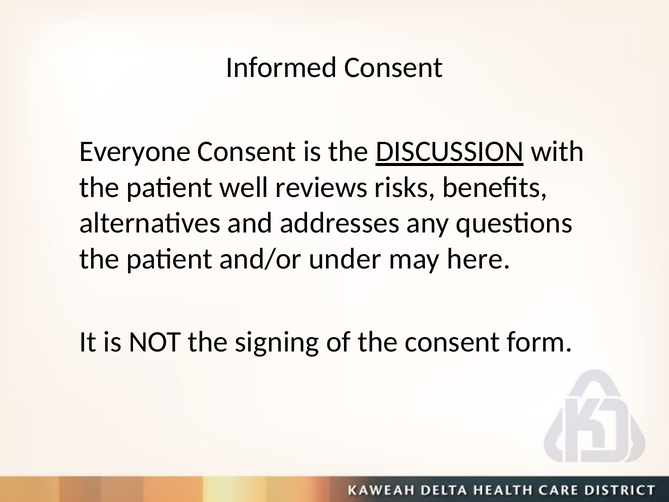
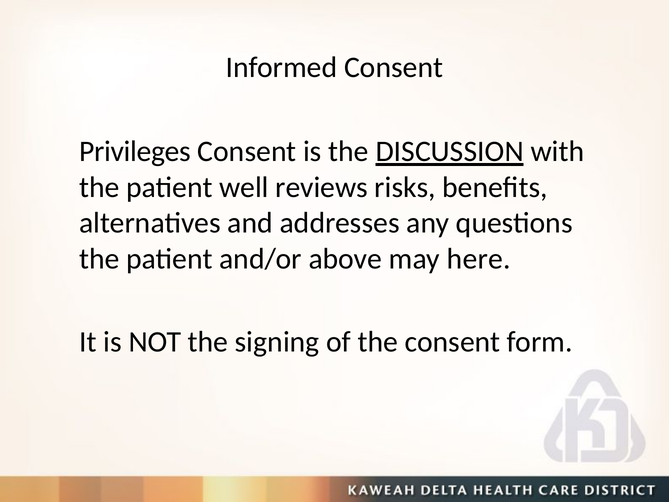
Everyone: Everyone -> Privileges (135, 152)
under: under -> above (345, 259)
